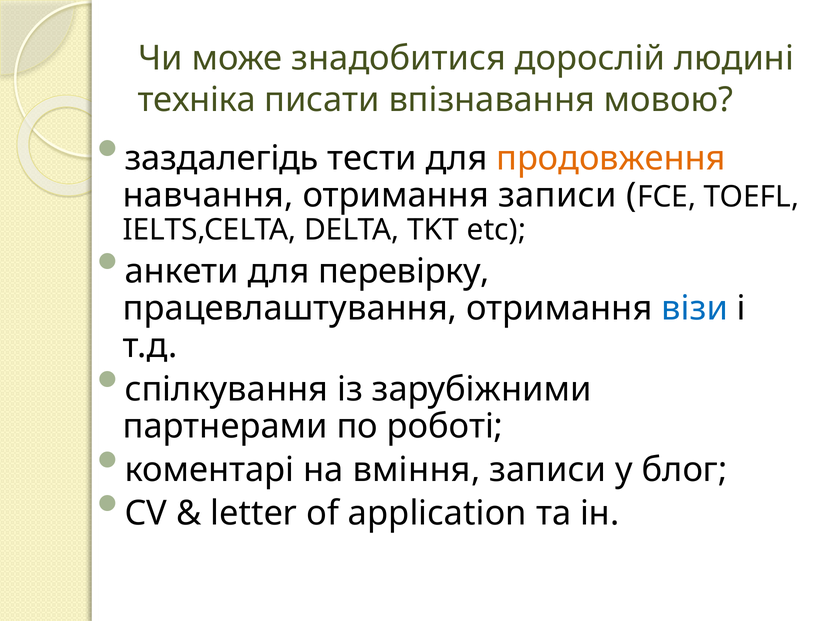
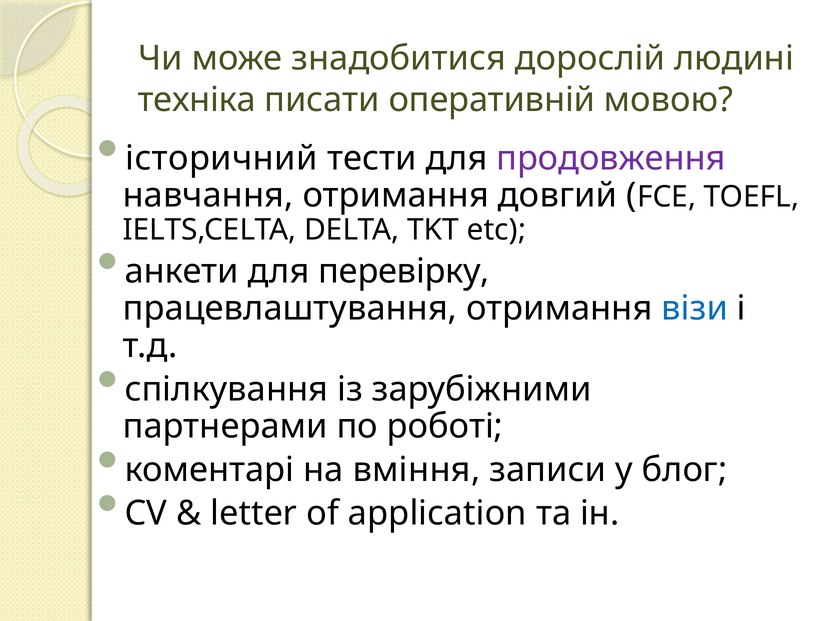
впізнавання: впізнавання -> оперативній (492, 100)
заздалегідь: заздалегідь -> історичний (221, 158)
продовження colour: orange -> purple (611, 158)
отримання записи: записи -> довгий (558, 196)
